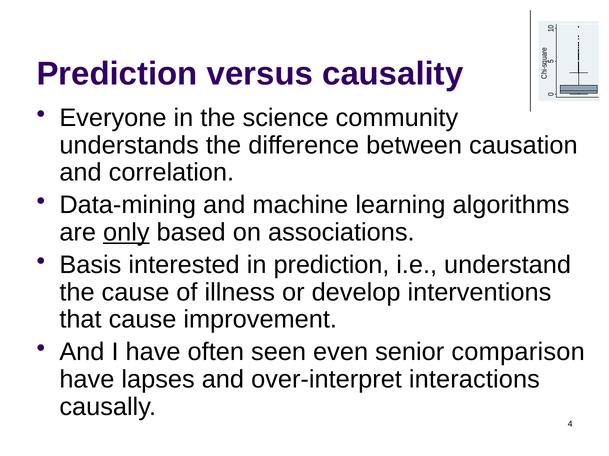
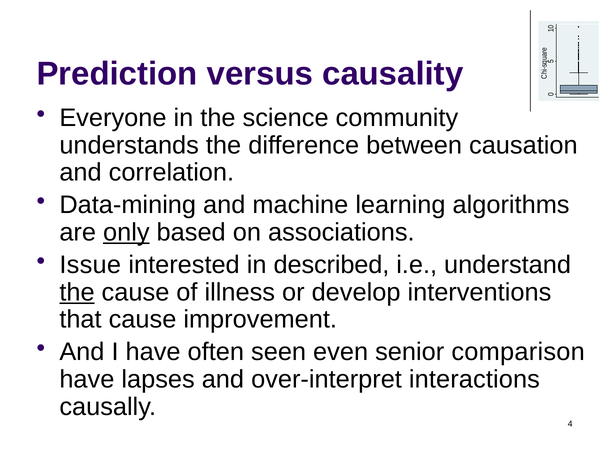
Basis: Basis -> Issue (90, 265)
in prediction: prediction -> described (331, 265)
the underline: none -> present (77, 293)
